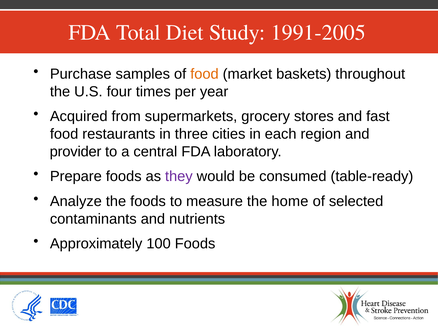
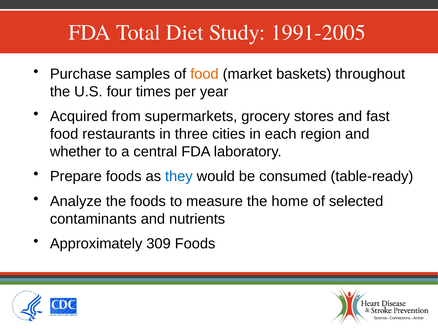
provider: provider -> whether (76, 151)
they colour: purple -> blue (179, 176)
100: 100 -> 309 (159, 243)
